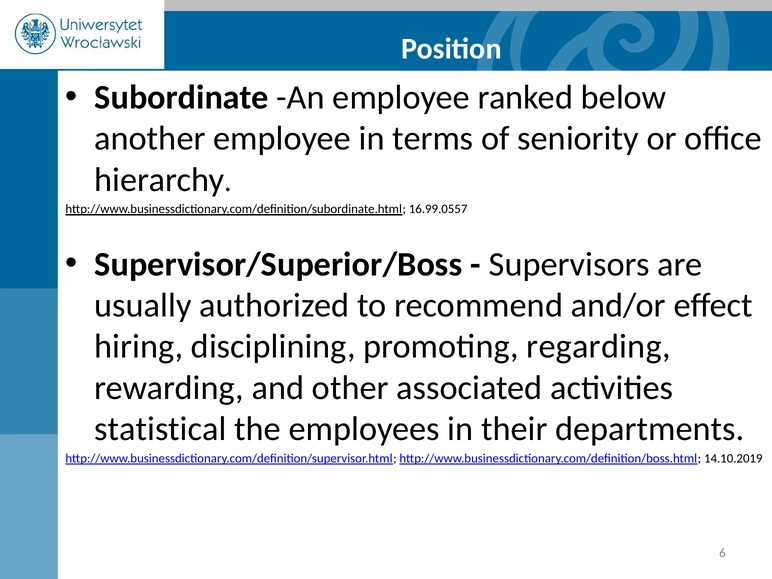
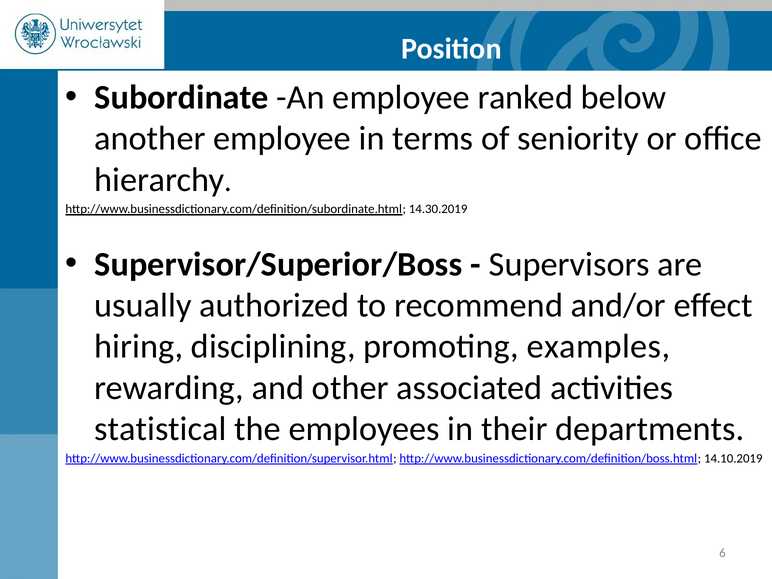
16.99.0557: 16.99.0557 -> 14.30.2019 (438, 209)
regarding: regarding -> examples (598, 347)
